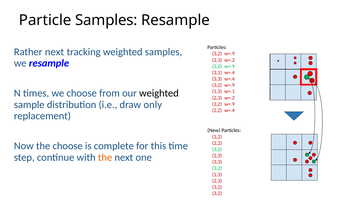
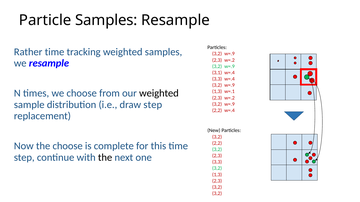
Rather next: next -> time (55, 52)
draw only: only -> step (153, 105)
the colour: orange -> black (105, 158)
